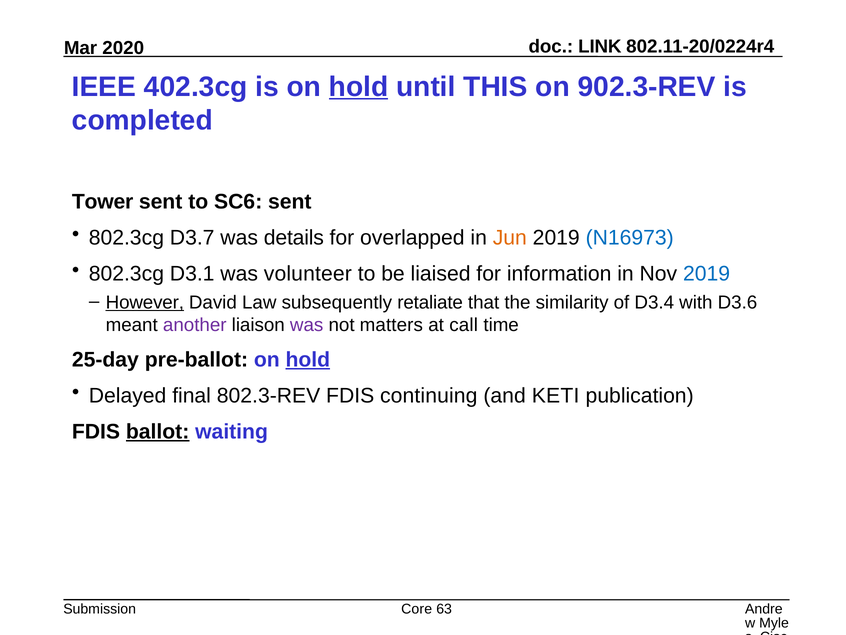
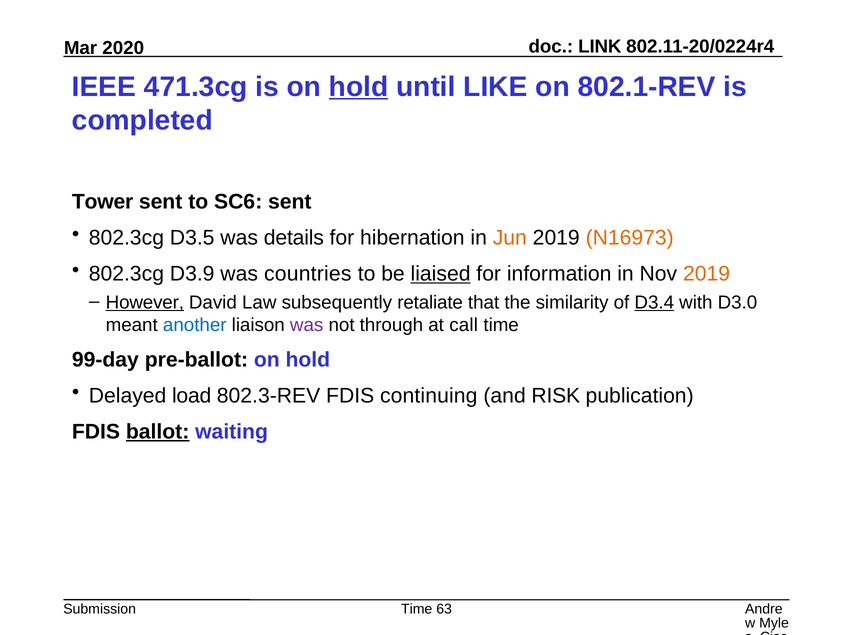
402.3cg: 402.3cg -> 471.3cg (196, 87)
THIS: THIS -> LIKE (495, 87)
902.3-REV: 902.3-REV -> 802.1-REV (647, 87)
D3.7: D3.7 -> D3.5 (192, 238)
overlapped: overlapped -> hibernation (412, 238)
N16973 colour: blue -> orange (630, 238)
D3.1: D3.1 -> D3.9 (192, 274)
volunteer: volunteer -> countries (308, 274)
liaised underline: none -> present (441, 274)
2019 colour: blue -> orange (707, 274)
D3.4 underline: none -> present (654, 302)
D3.6: D3.6 -> D3.0 (737, 302)
another colour: purple -> blue (195, 325)
matters: matters -> through (391, 325)
25-day: 25-day -> 99-day (105, 359)
hold underline: present -> none (308, 359)
final: final -> load (192, 395)
KETI: KETI -> RISK (556, 395)
Core: Core -> Time (417, 609)
